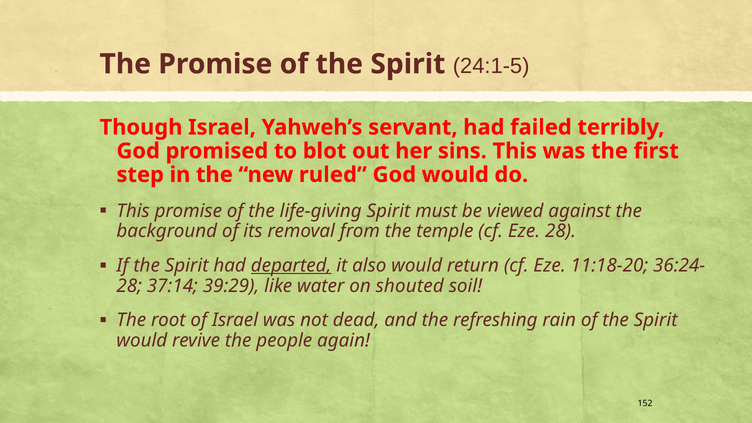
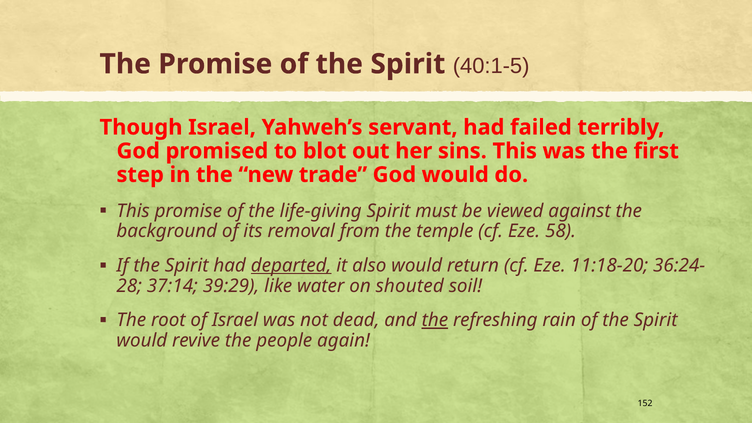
24:1-5: 24:1-5 -> 40:1-5 (491, 66)
ruled: ruled -> trade (333, 175)
Eze 28: 28 -> 58 (561, 231)
the underline: none -> present (435, 320)
